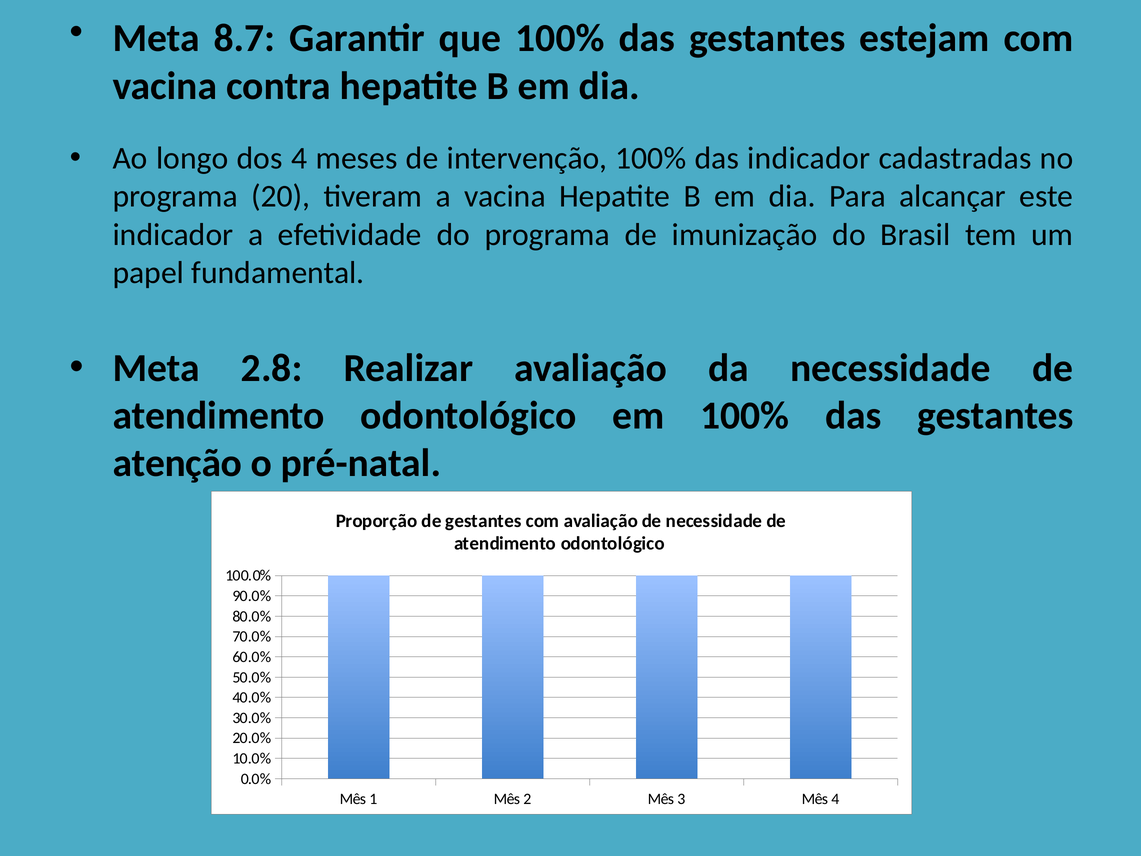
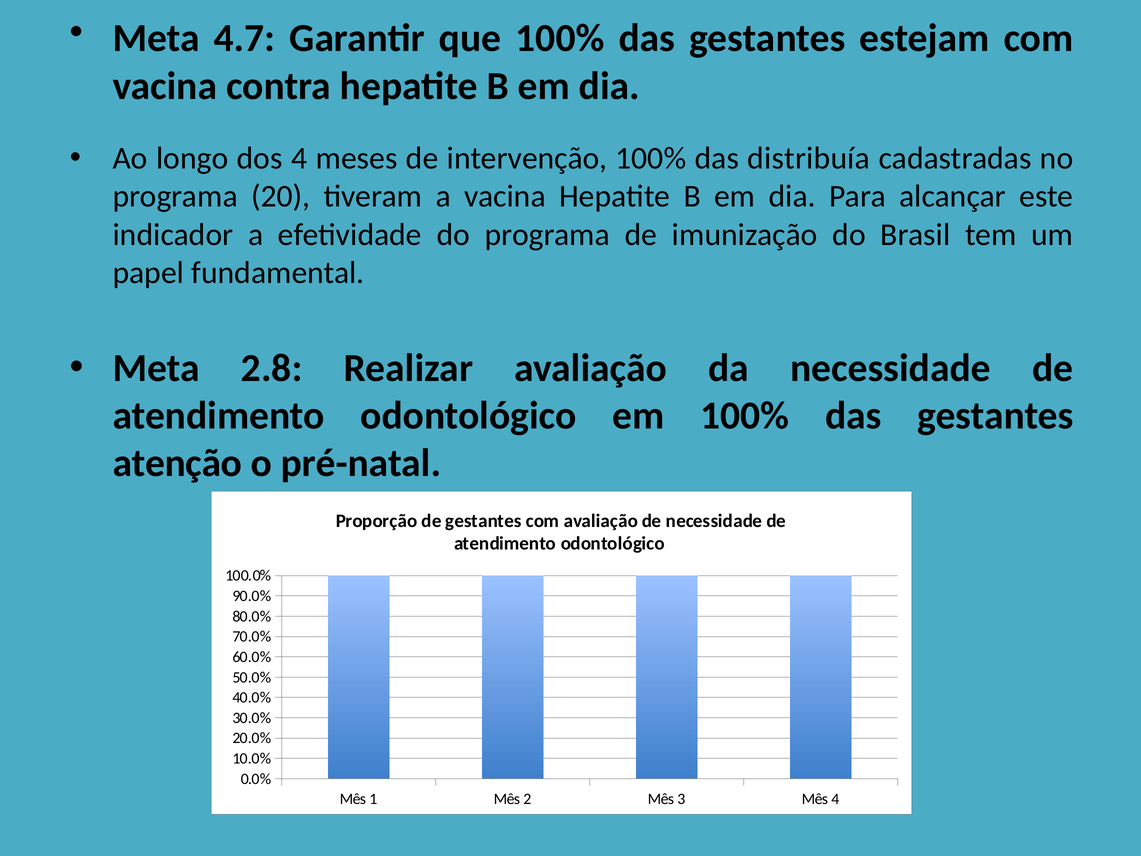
8.7: 8.7 -> 4.7 (245, 38)
das indicador: indicador -> distribuía (809, 158)
